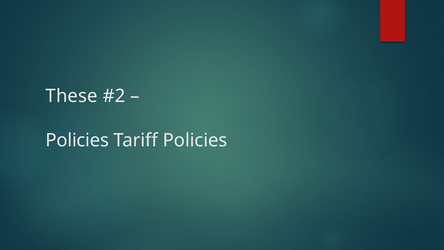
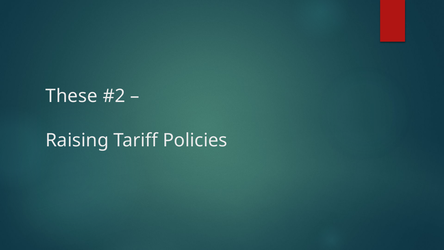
Policies: Policies -> Raising (77, 140)
